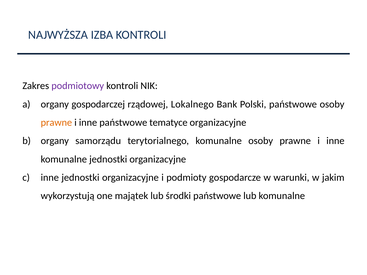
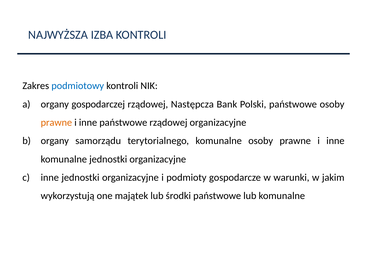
podmiotowy colour: purple -> blue (78, 86)
Lokalnego: Lokalnego -> Następcza (192, 104)
państwowe tematyce: tematyce -> rządowej (168, 123)
